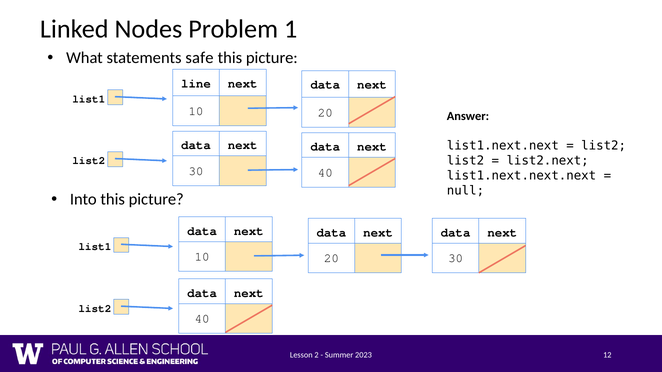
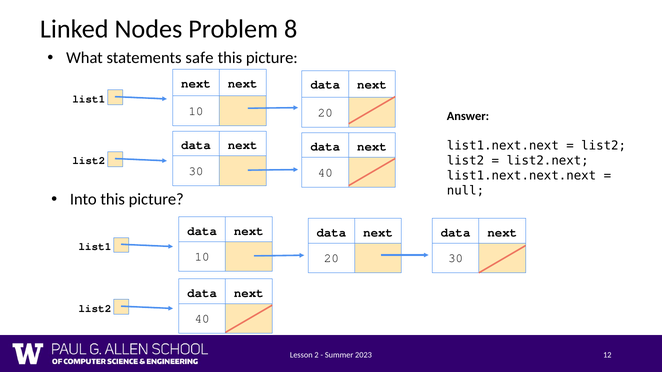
1: 1 -> 8 (291, 29)
line: line -> next (196, 84)
